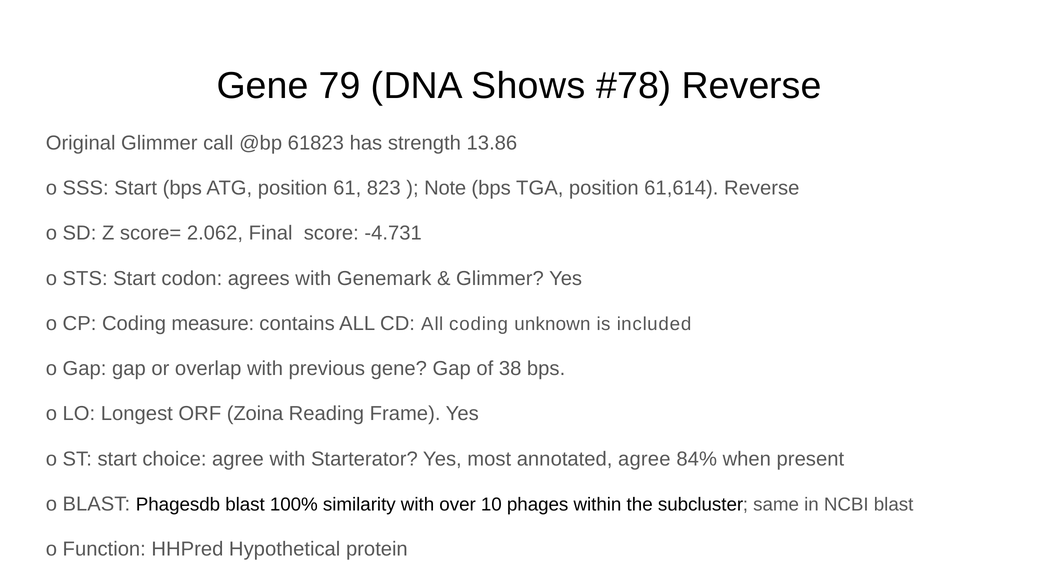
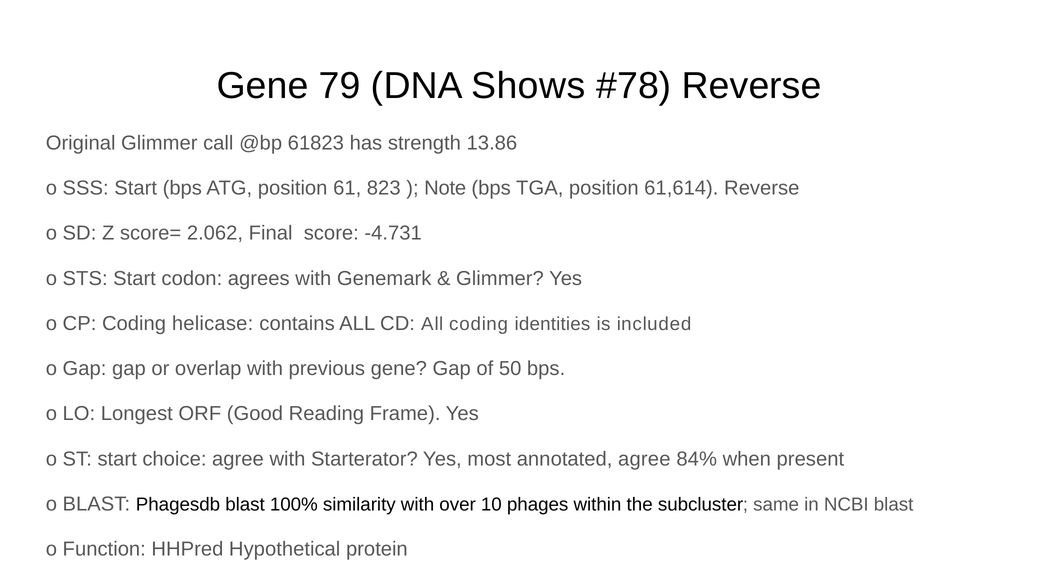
measure: measure -> helicase (213, 324)
unknown: unknown -> identities (552, 324)
38: 38 -> 50 (510, 369)
Zoina: Zoina -> Good (255, 414)
